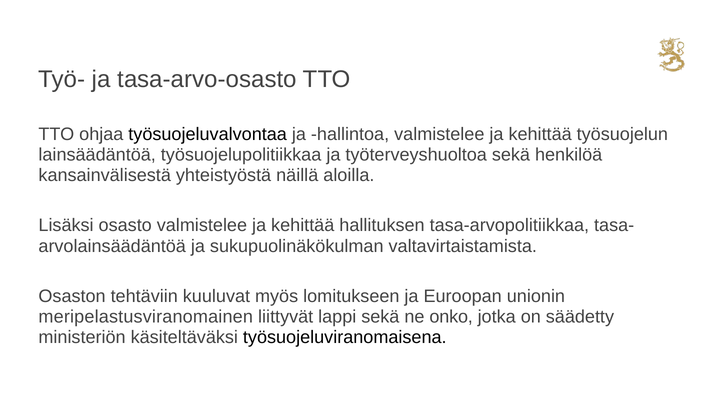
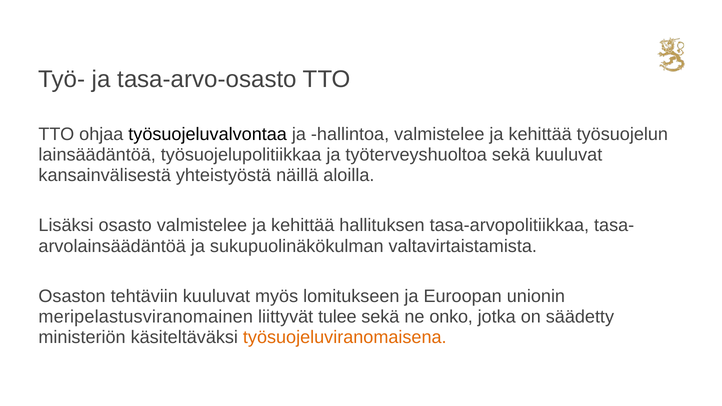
sekä henkilöä: henkilöä -> kuuluvat (569, 155)
lappi: lappi -> tulee (337, 317)
työsuojeluviranomaisena colour: black -> orange (345, 338)
